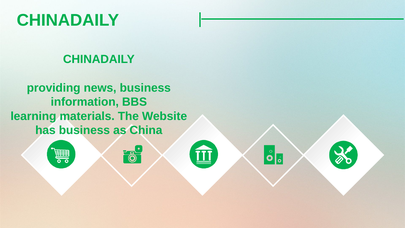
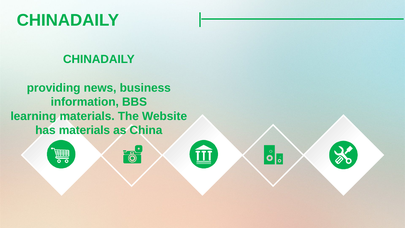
has business: business -> materials (84, 130)
